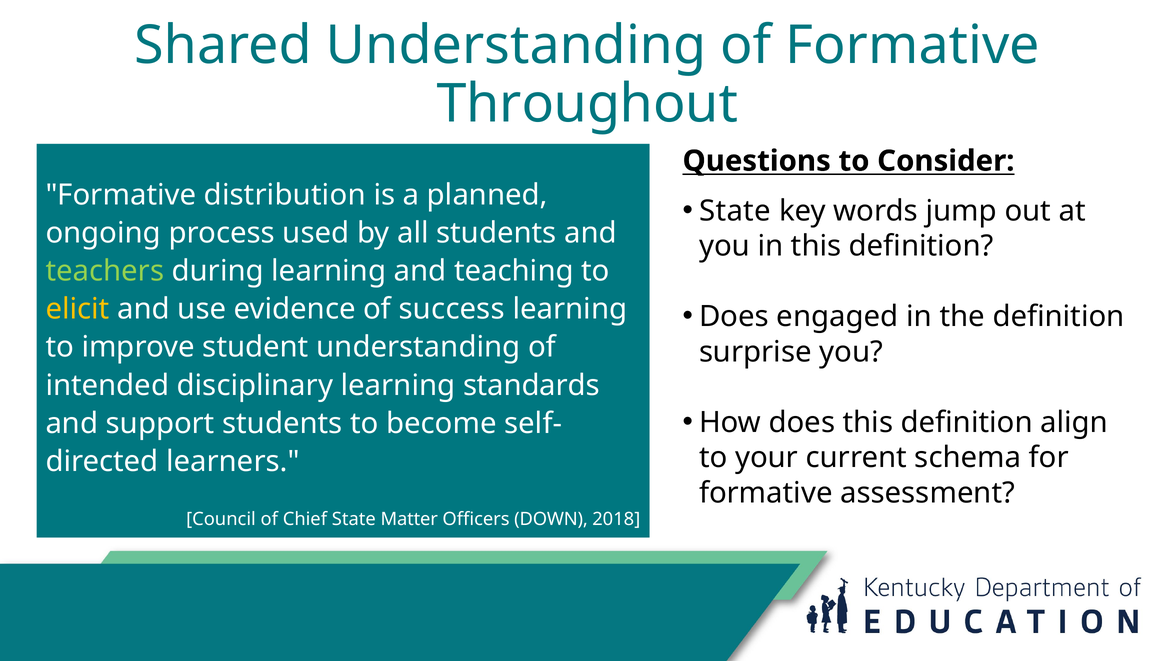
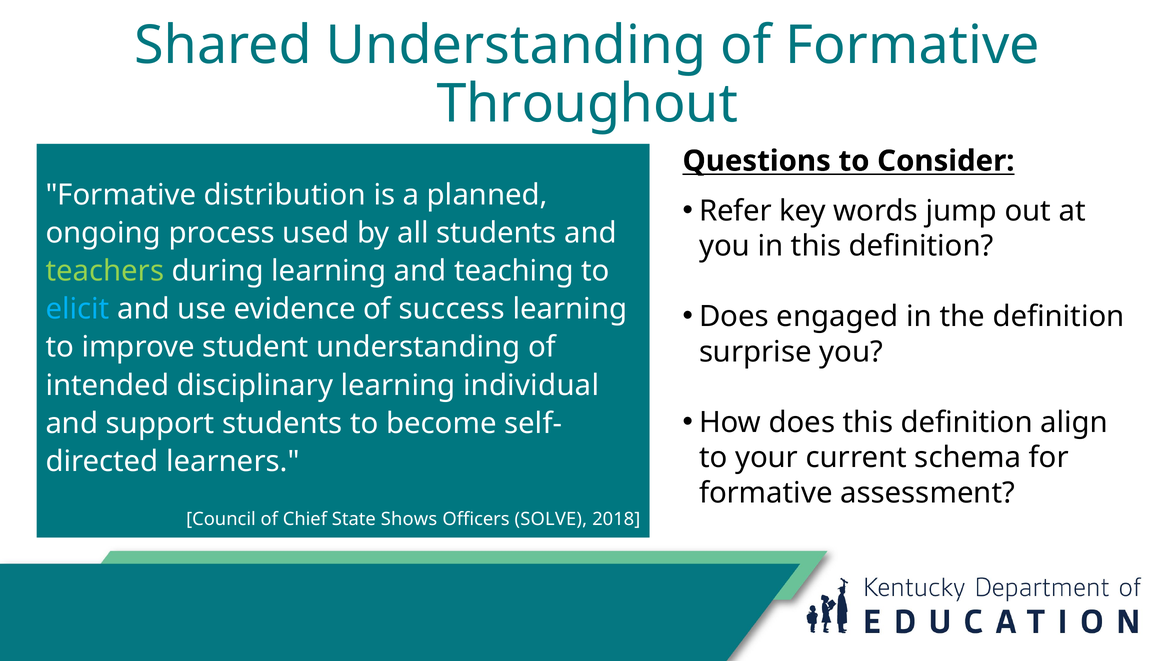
State: State -> Refer (735, 211)
elicit colour: yellow -> light blue (77, 309)
standards: standards -> individual (531, 385)
Matter: Matter -> Shows (409, 519)
DOWN: DOWN -> SOLVE (551, 519)
